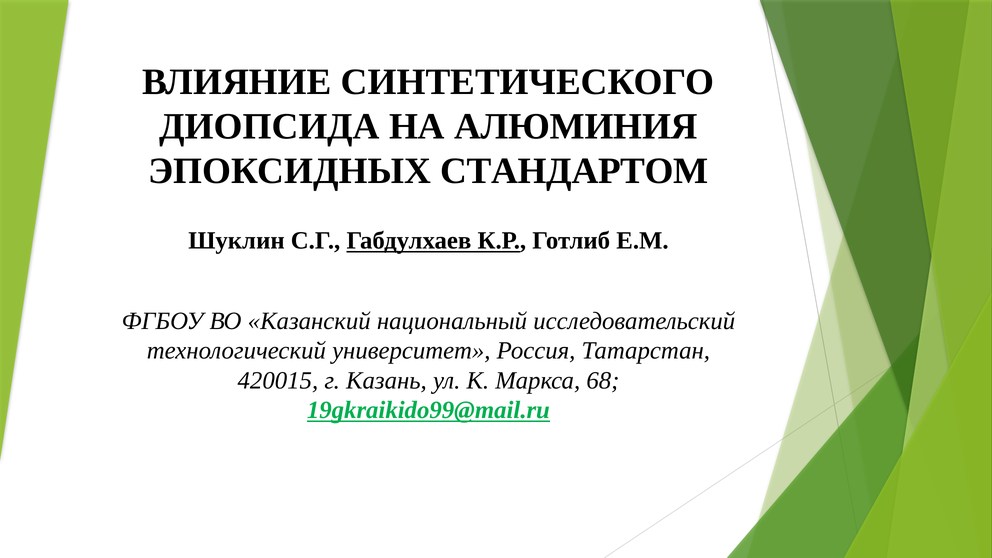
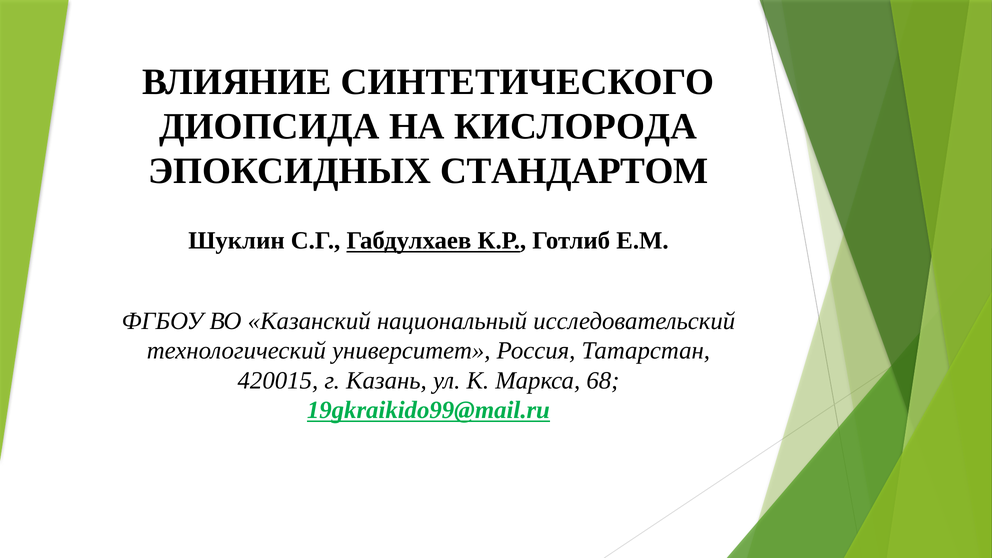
АЛЮМИНИЯ: АЛЮМИНИЯ -> КИСЛОРОДА (576, 126)
